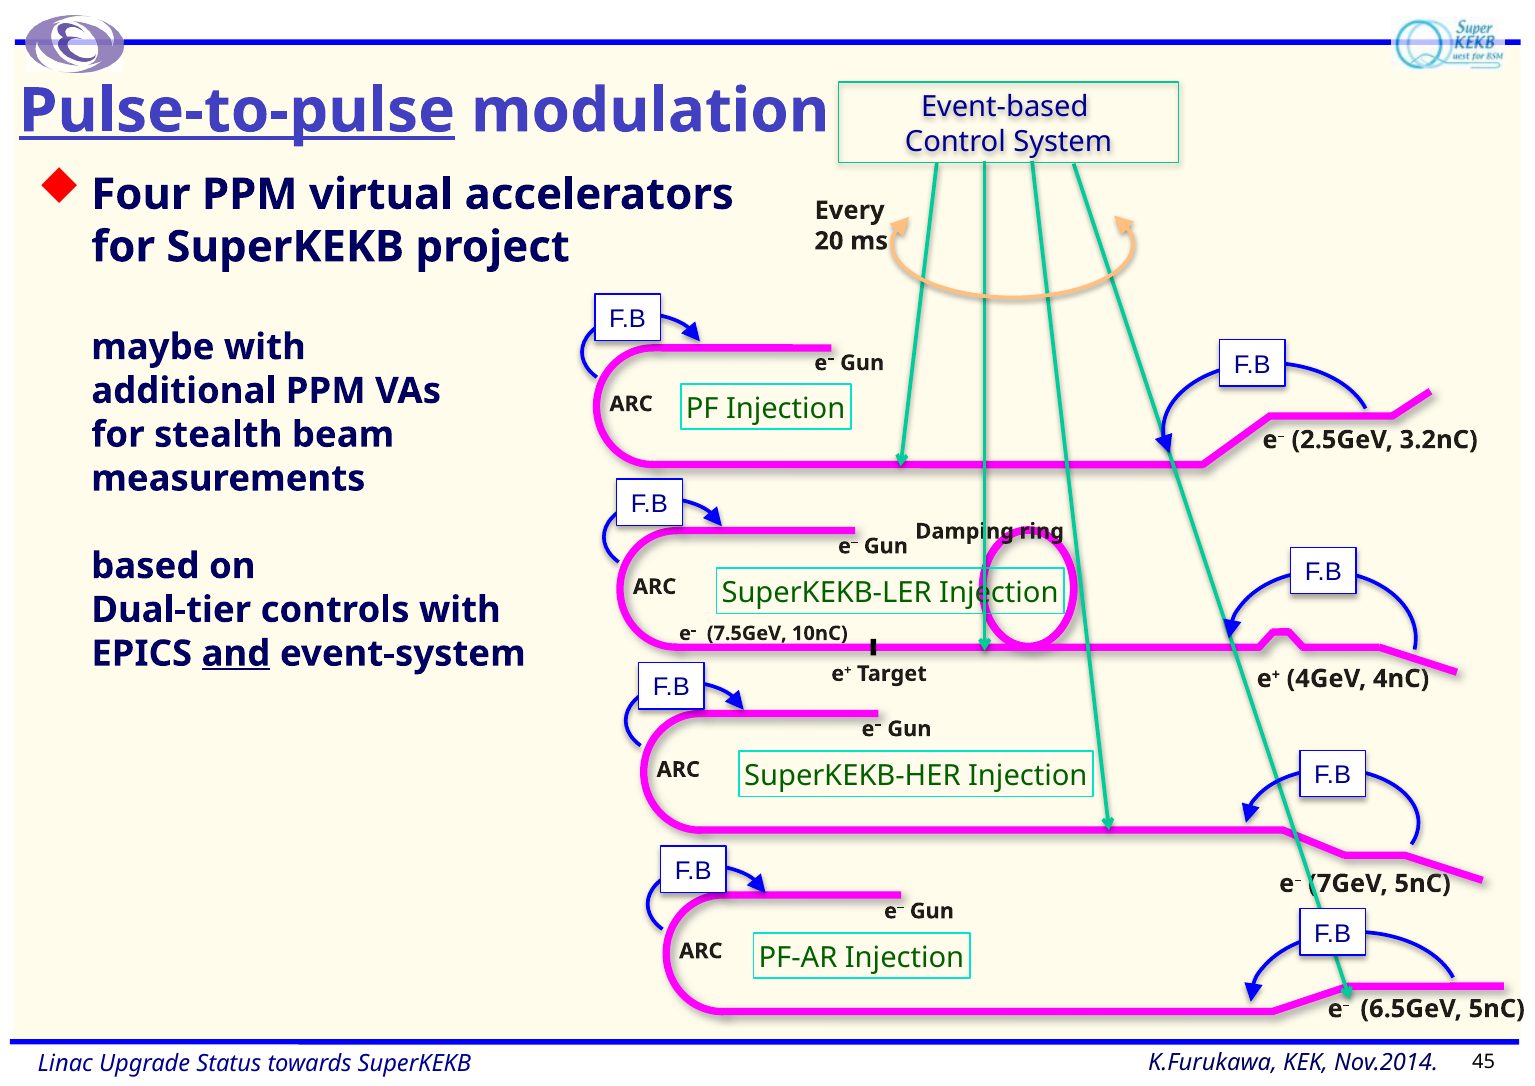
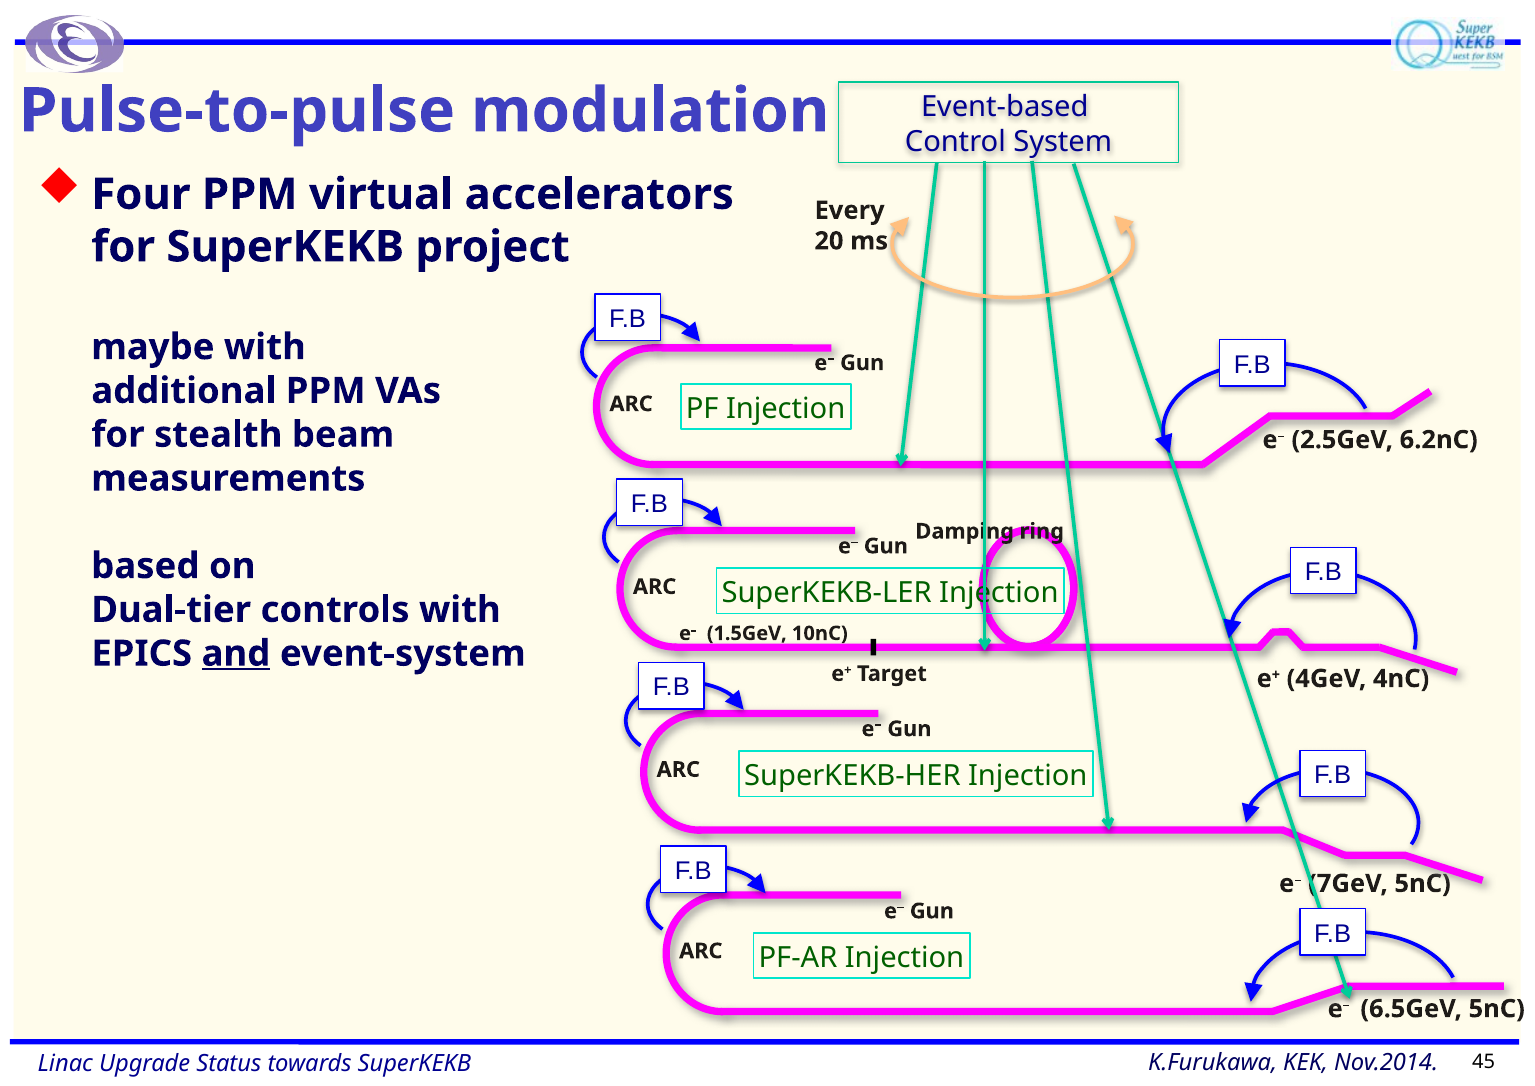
Pulse-to-pulse underline: present -> none (237, 111)
3.2nC: 3.2nC -> 6.2nC (1439, 440)
7.5GeV: 7.5GeV -> 1.5GeV (747, 633)
